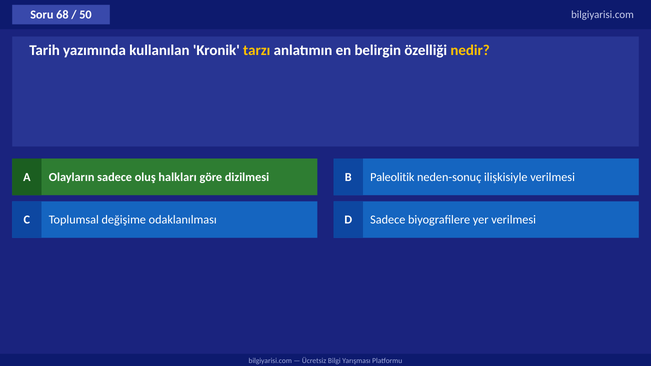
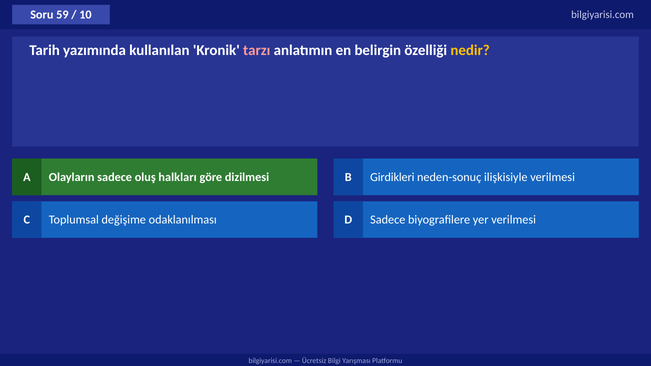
68: 68 -> 59 (62, 15)
50: 50 -> 10 (85, 15)
tarzı colour: yellow -> pink (257, 50)
Paleolitik: Paleolitik -> Girdikleri (392, 177)
